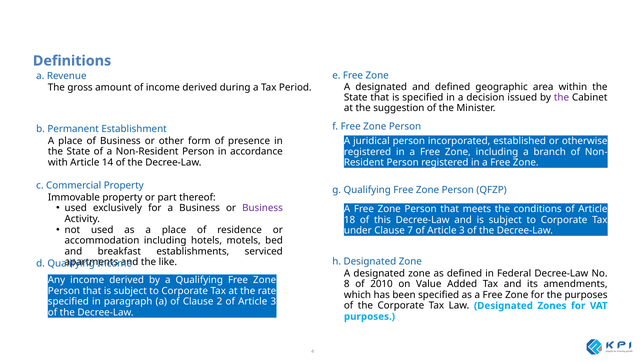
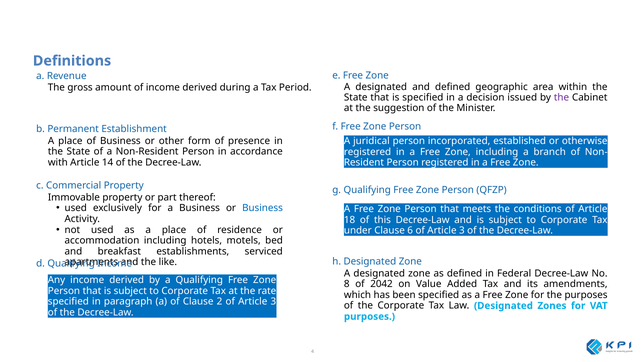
Business colour: purple -> blue (262, 208)
7: 7 -> 6 (410, 231)
2010: 2010 -> 2042 (382, 284)
